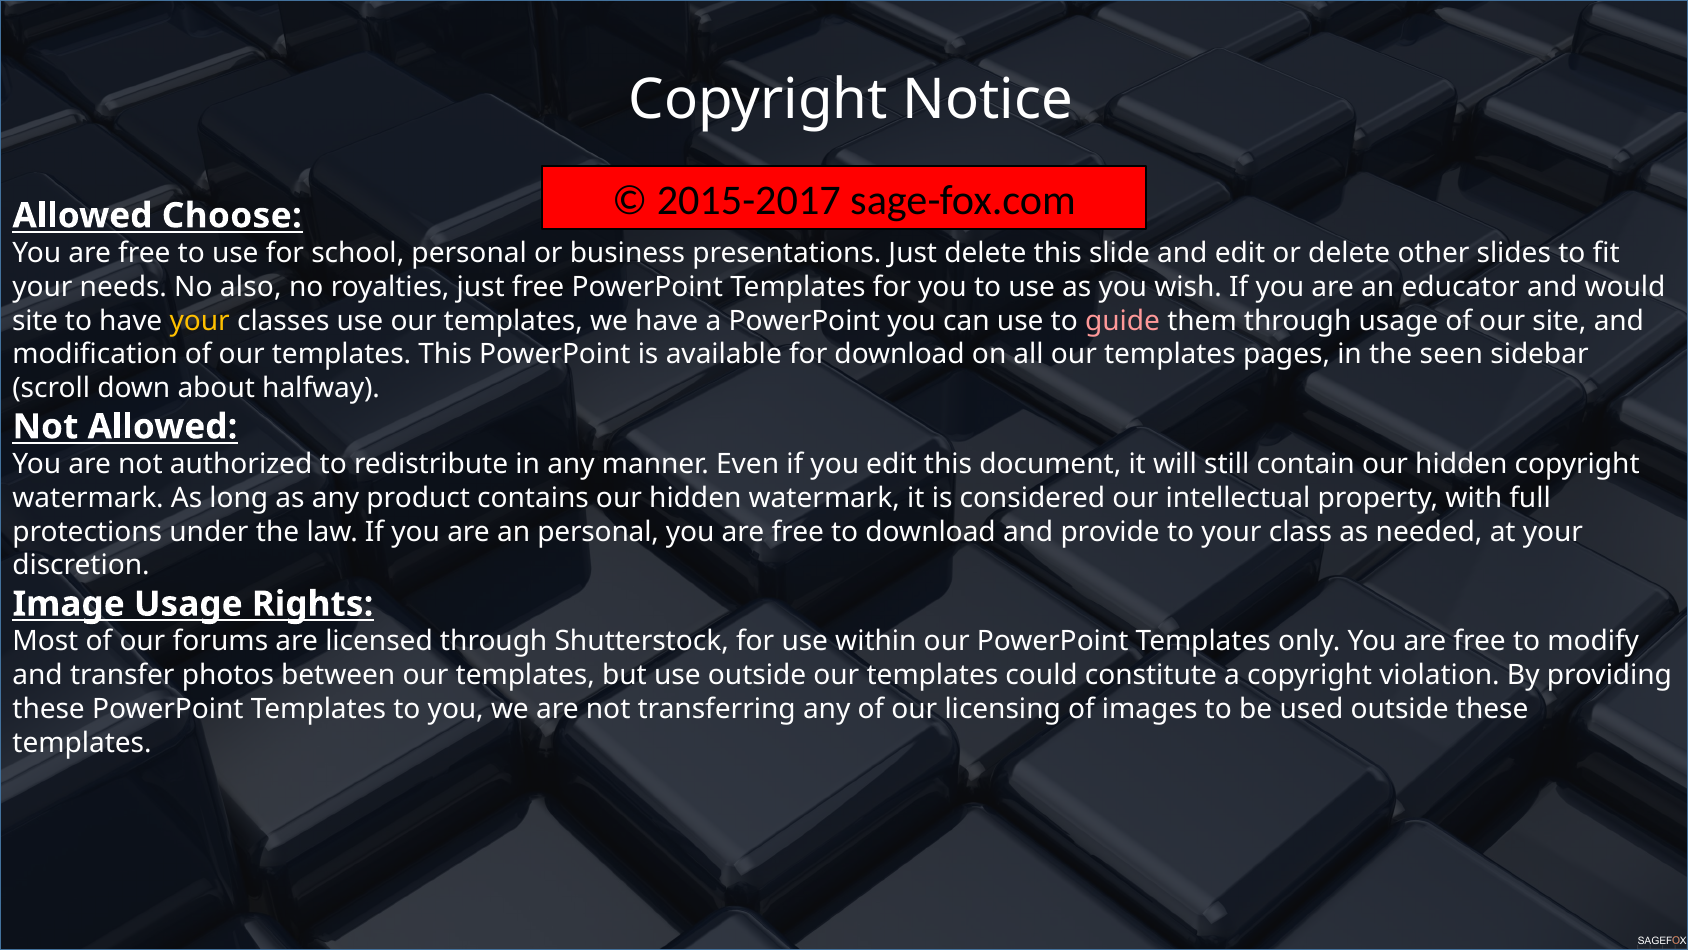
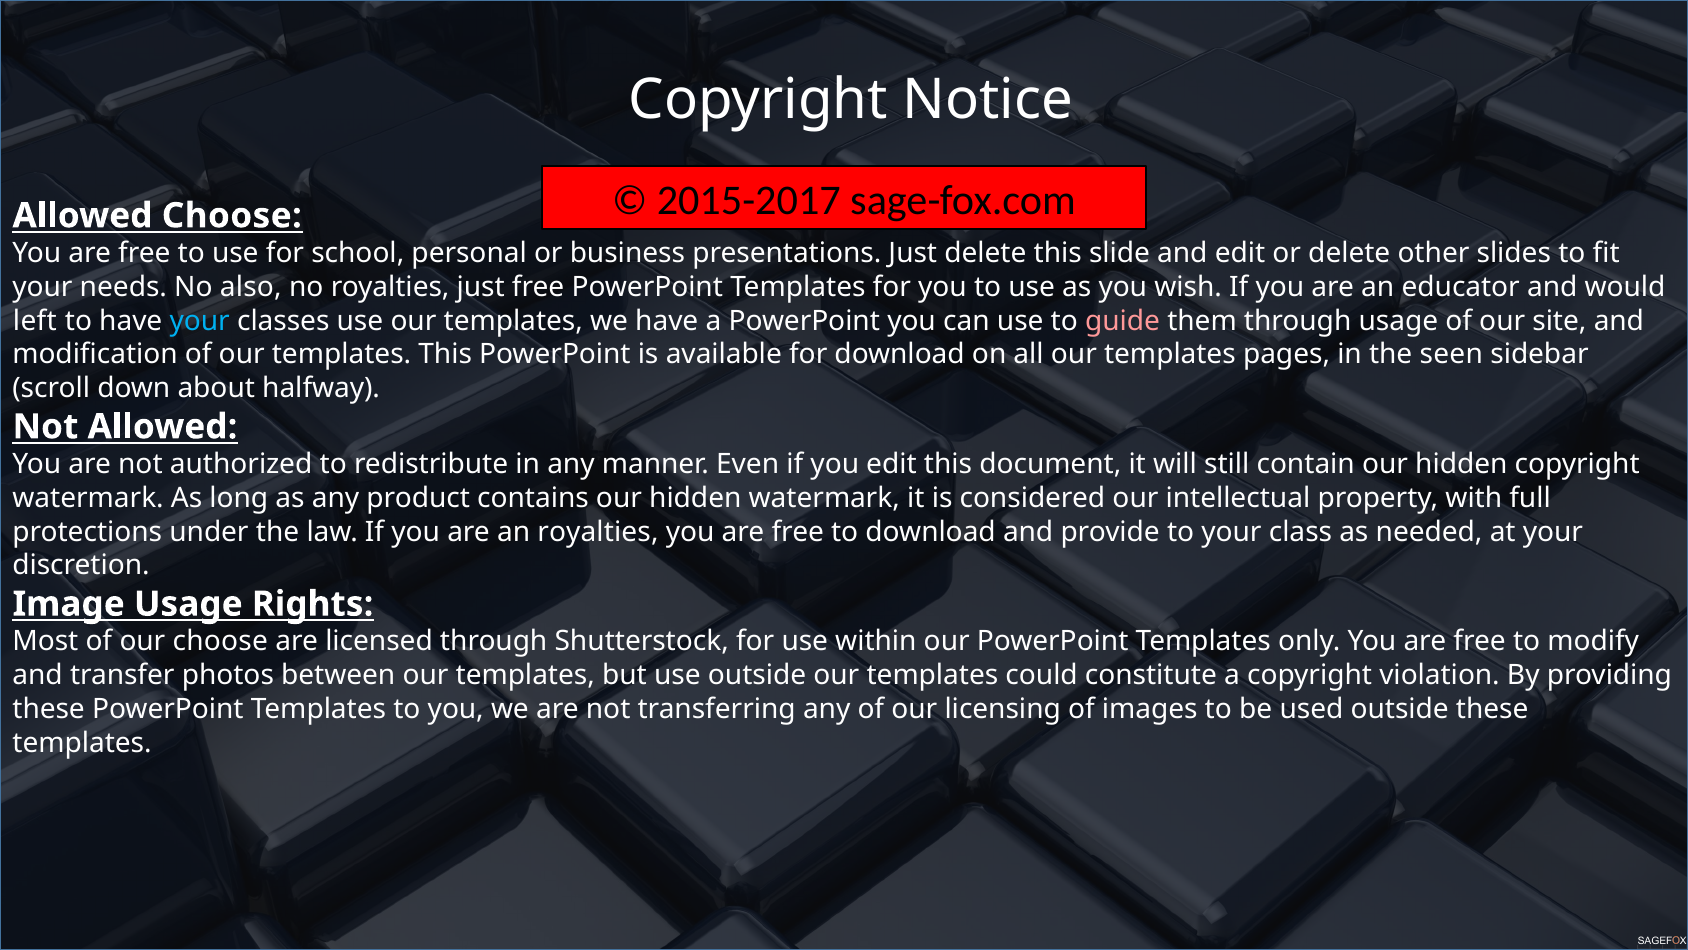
site: site -> left (35, 321)
your colour: yellow -> light blue (200, 321)
an personal: personal -> royalties (598, 532)
our forums: forums -> choose (220, 641)
